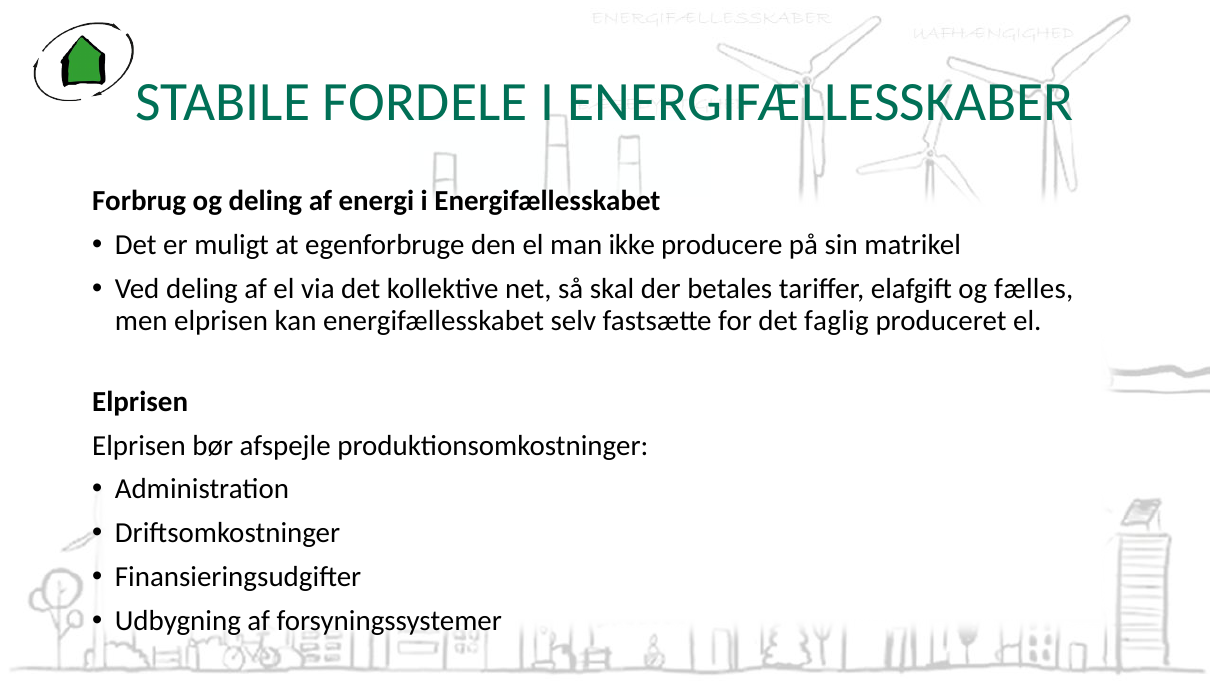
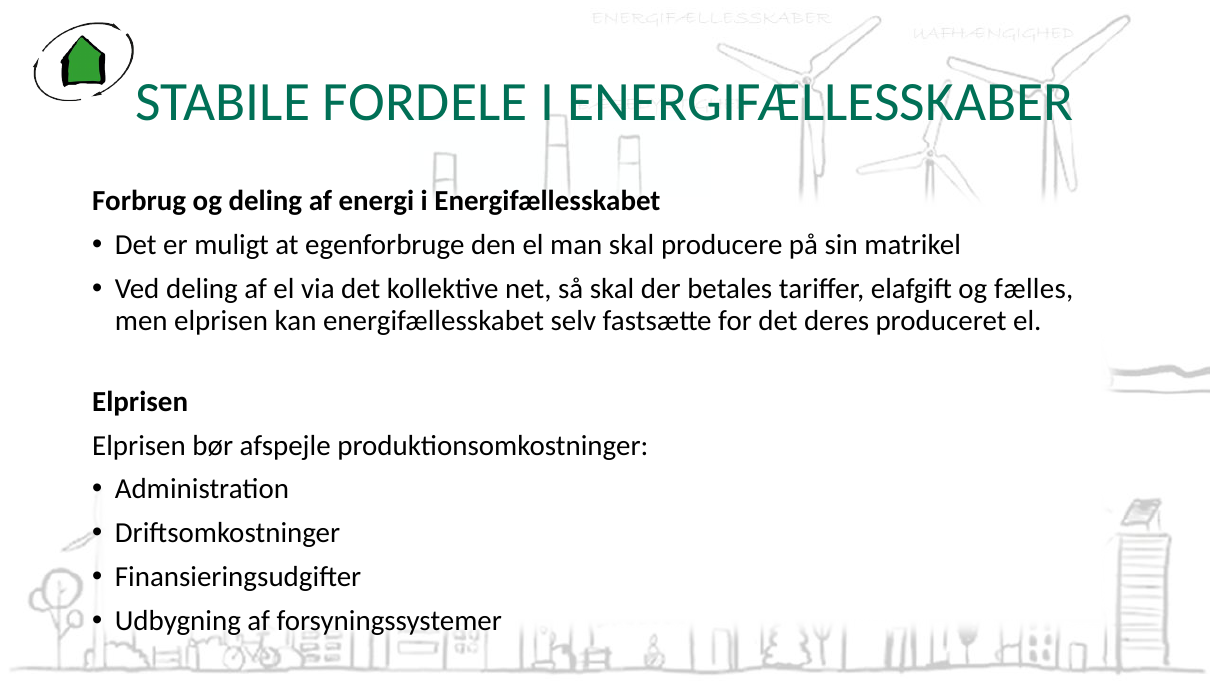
man ikke: ikke -> skal (632, 245)
faglig: faglig -> deres (837, 320)
